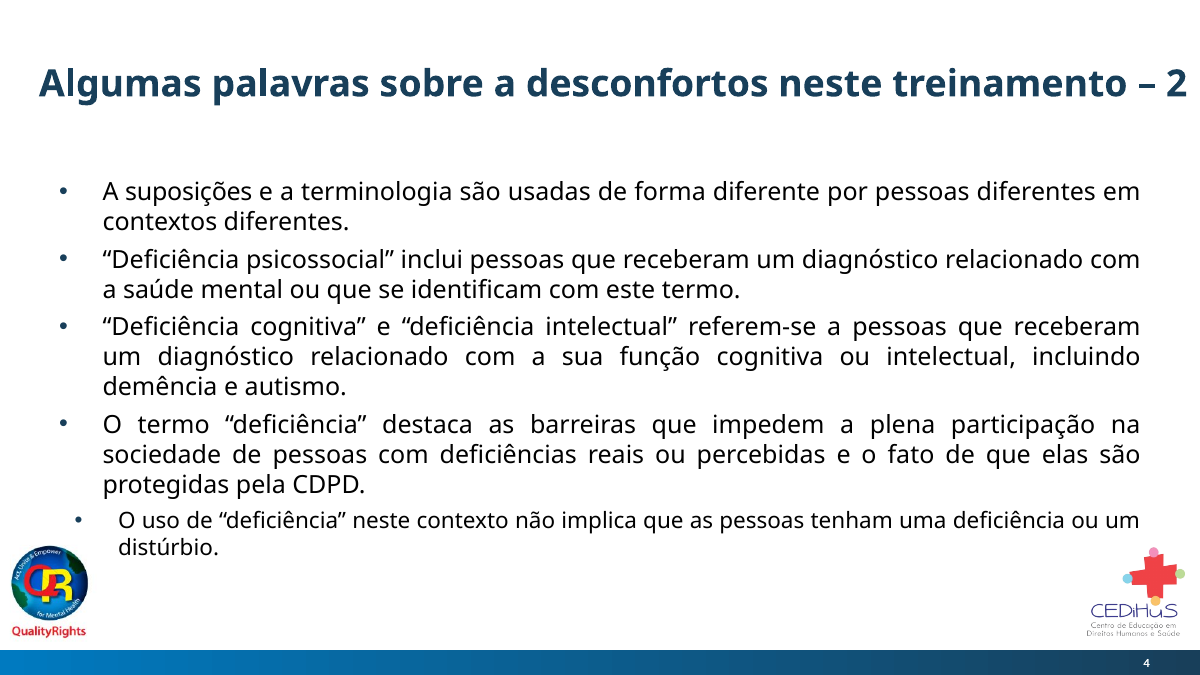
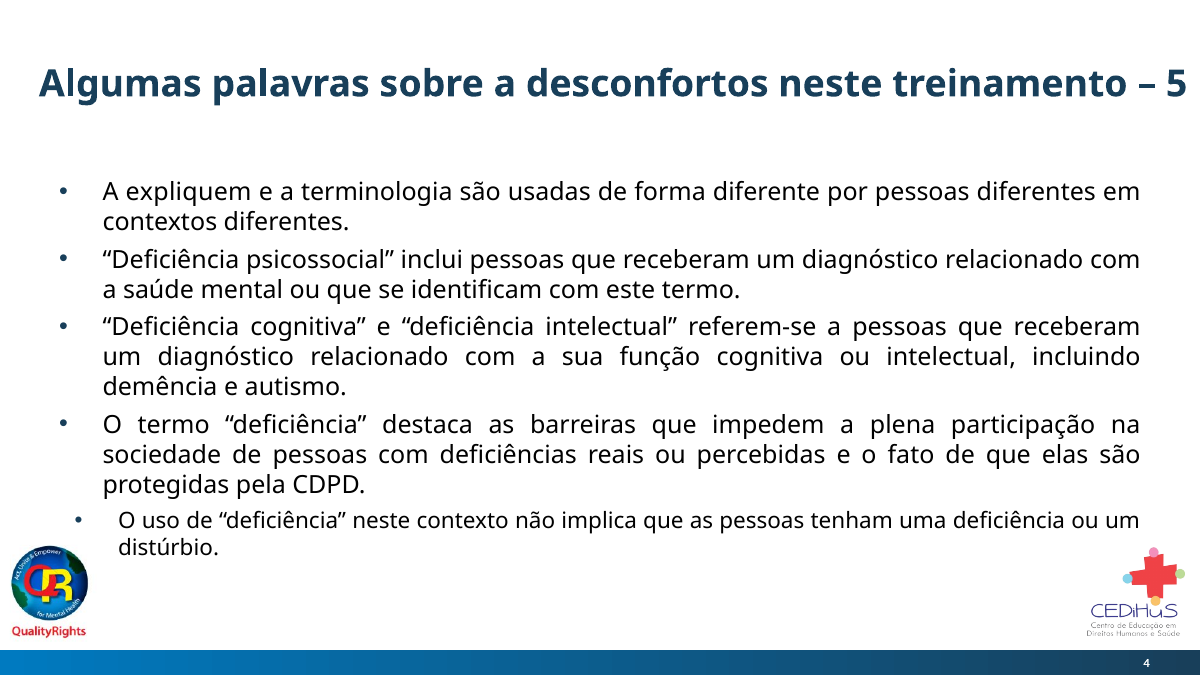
2: 2 -> 5 (1177, 84)
suposições: suposições -> expliquem (189, 193)
